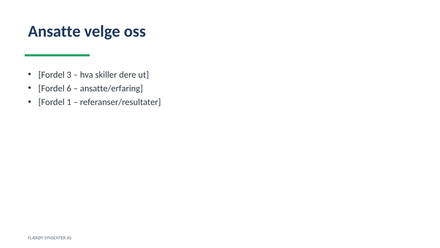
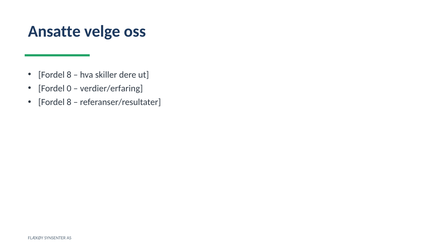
3: 3 -> 8 (69, 75)
6: 6 -> 0 (69, 88)
ansatte/erfaring: ansatte/erfaring -> verdier/erfaring (111, 88)
1: 1 -> 8 (69, 102)
